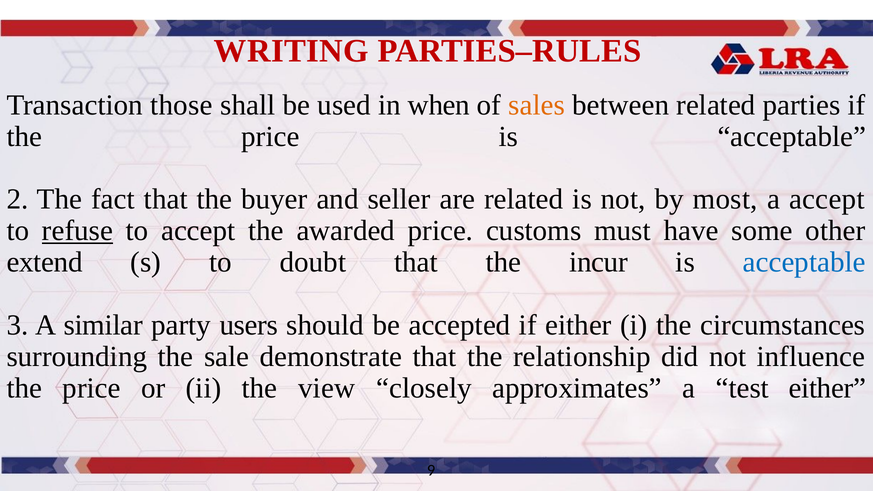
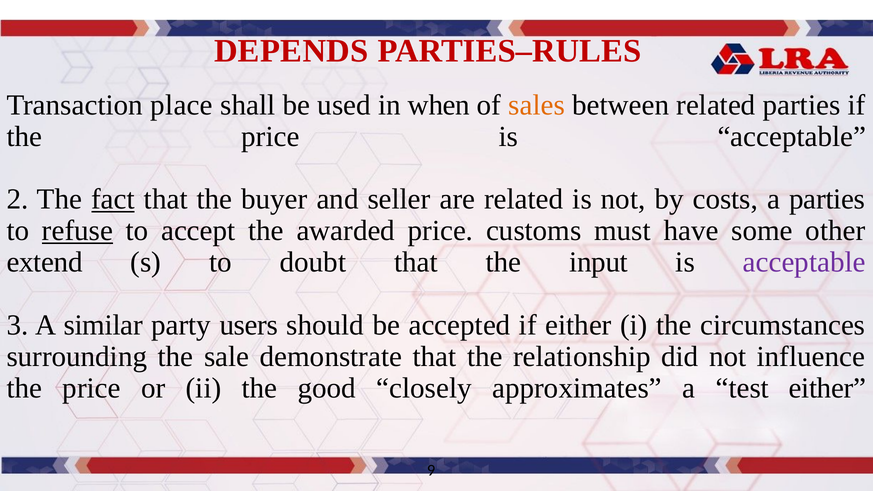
WRITING: WRITING -> DEPENDS (291, 51)
those: those -> place (182, 105)
fact underline: none -> present (113, 199)
most: most -> costs (725, 199)
a accept: accept -> parties (827, 199)
incur: incur -> input (599, 262)
acceptable colour: blue -> purple (804, 262)
view: view -> good (327, 388)
